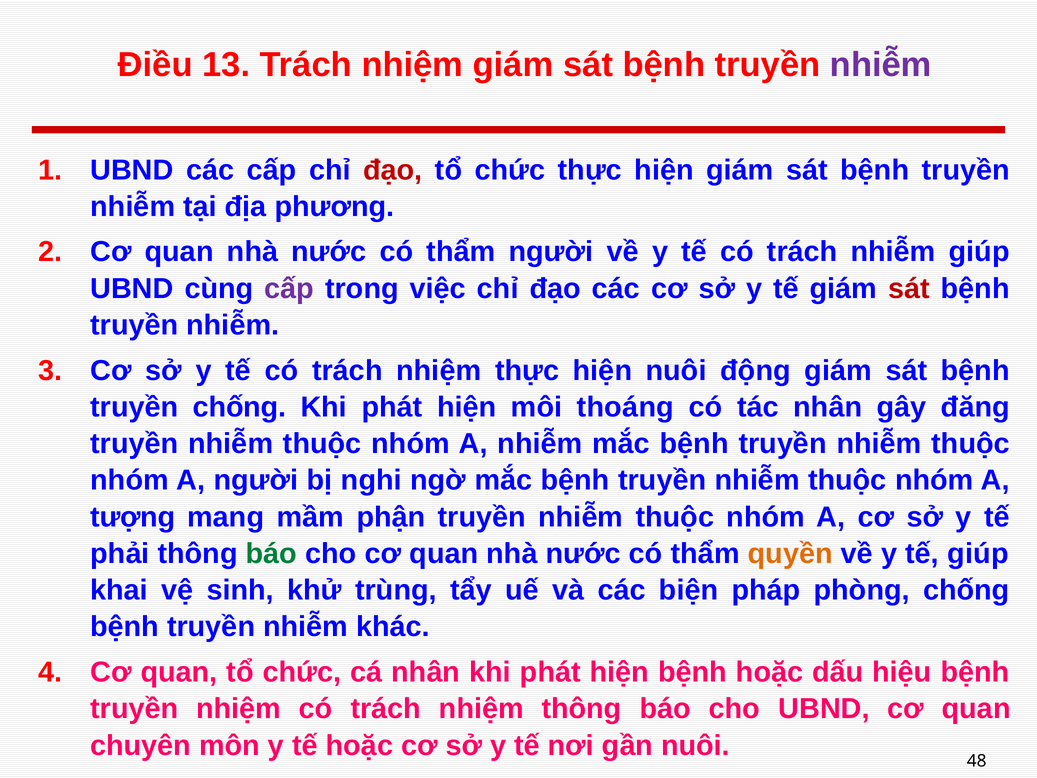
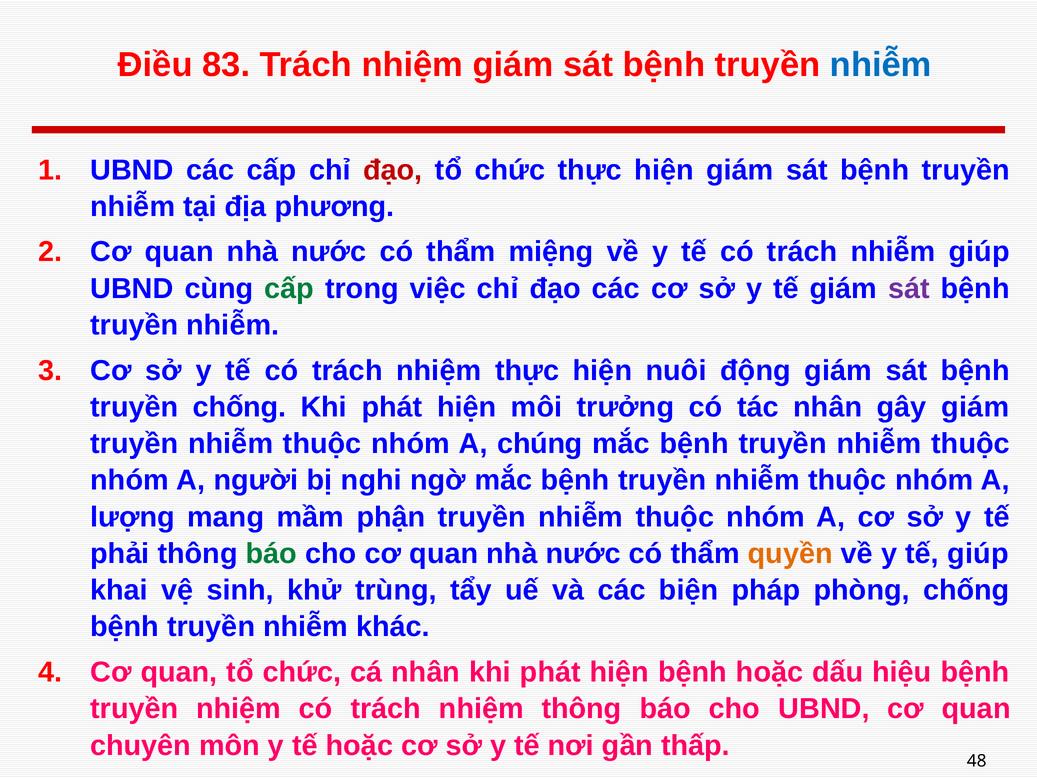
13: 13 -> 83 (226, 65)
nhiễm colour: purple -> blue (881, 65)
thẩm người: người -> miệng (551, 252)
cấp colour: purple -> green (289, 288)
sát colour: red -> purple (909, 288)
thoáng: thoáng -> trưởng (625, 407)
gây đăng: đăng -> giám (975, 407)
A nhiễm: nhiễm -> chúng (540, 444)
tượng: tượng -> lượng (133, 517)
gần nuôi: nuôi -> thấp (696, 745)
